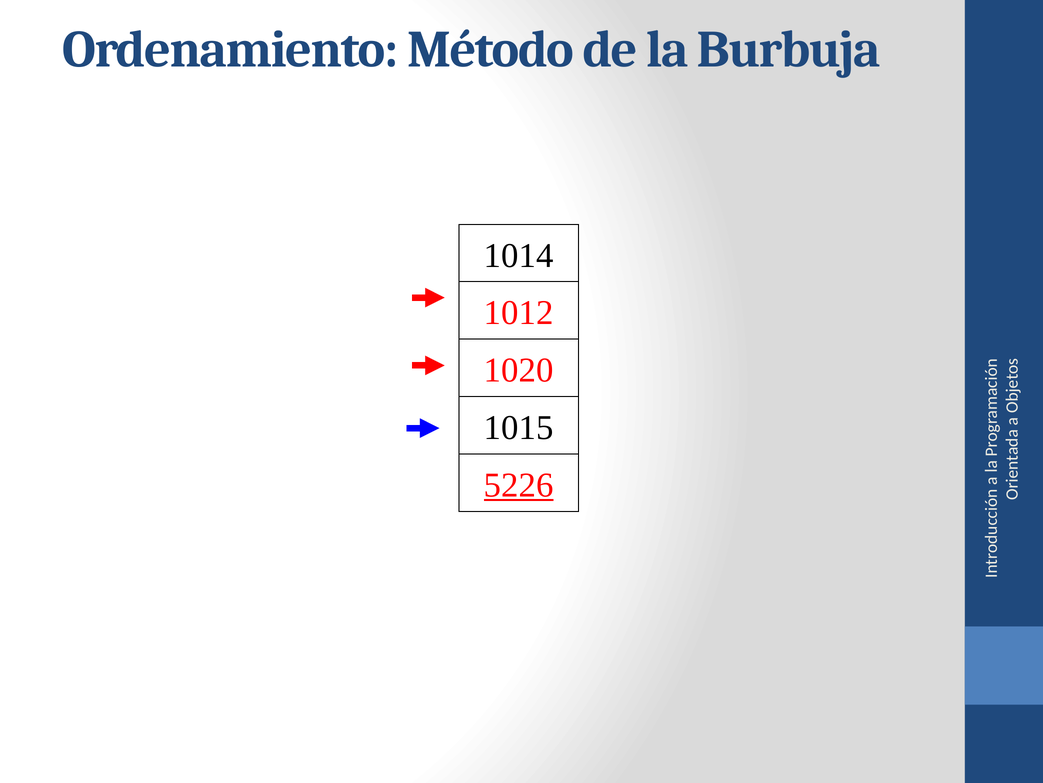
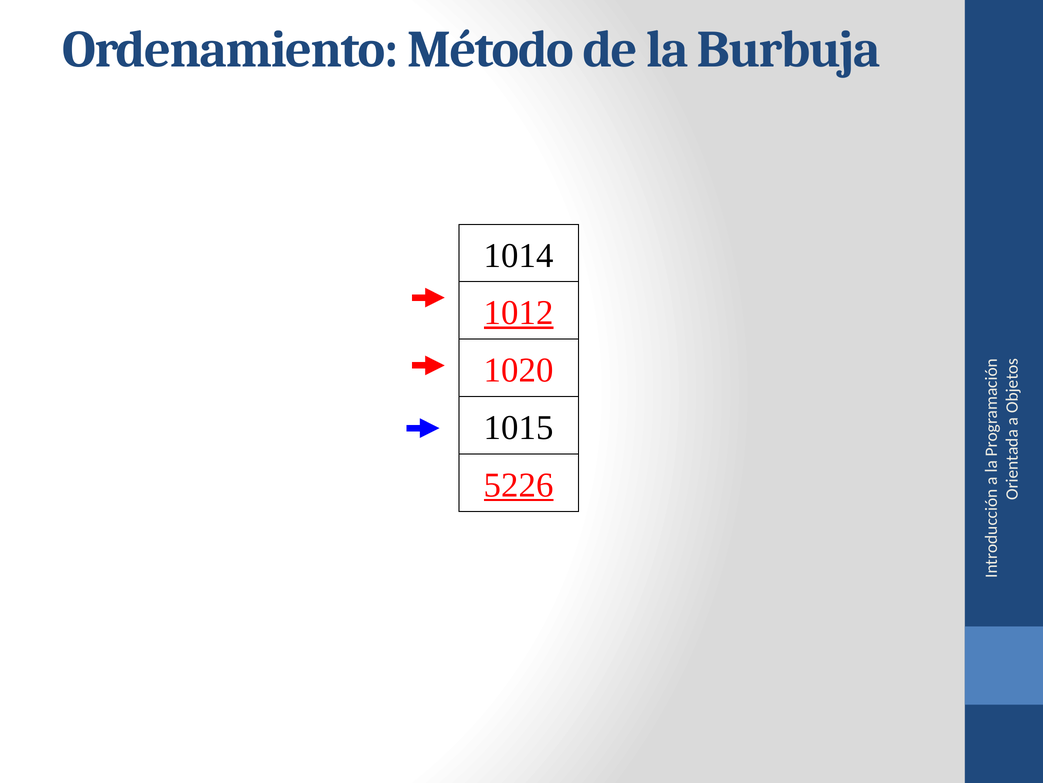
1012 underline: none -> present (519, 313)
